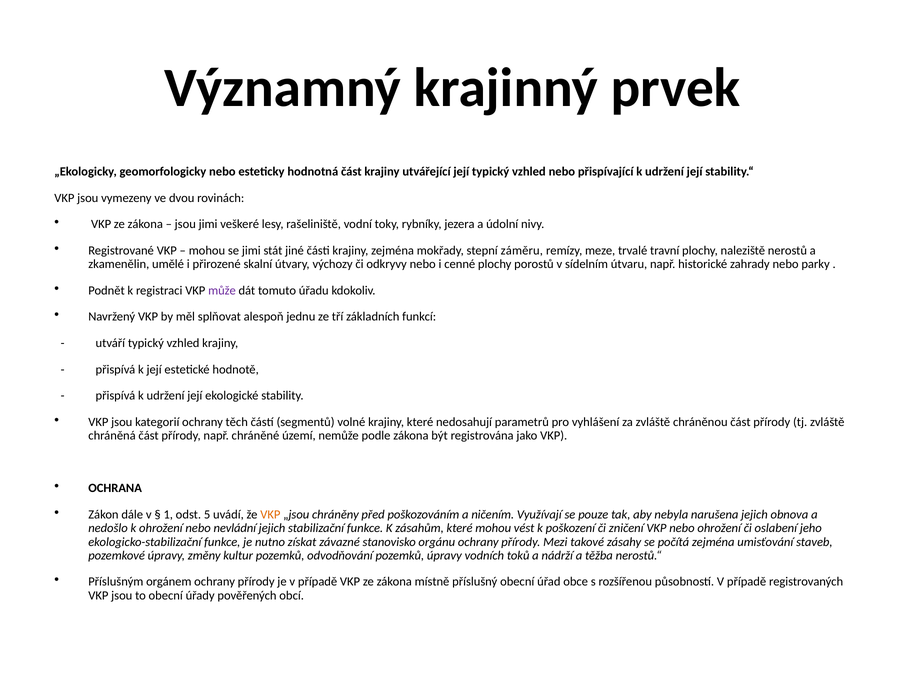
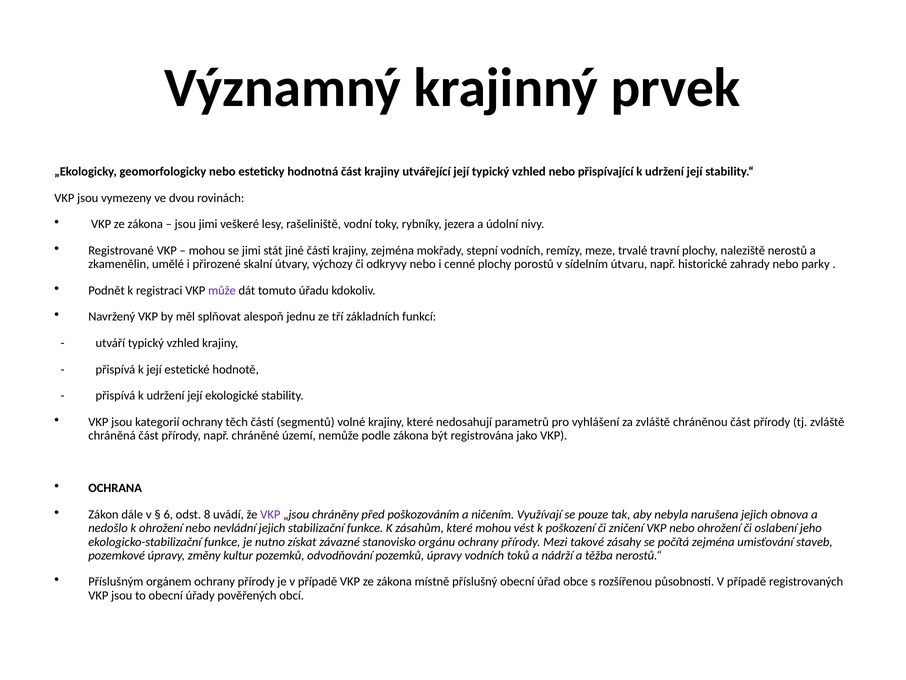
stepní záměru: záměru -> vodních (522, 250)
1: 1 -> 6 (168, 514)
5: 5 -> 8 (207, 514)
VKP colour: orange -> purple (270, 514)
